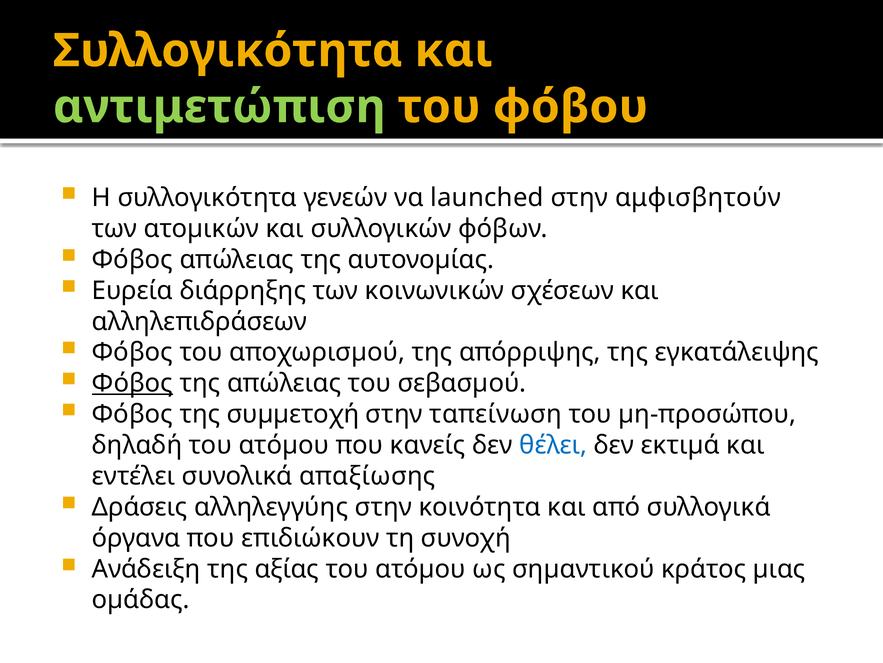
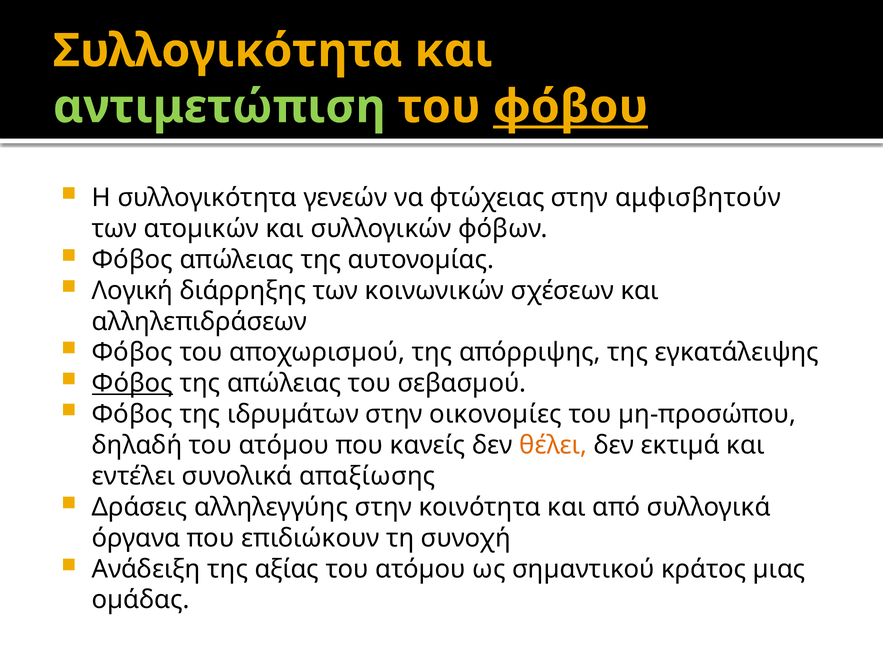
φόβου underline: none -> present (571, 107)
launched: launched -> φτώχειας (487, 198)
Ευρεία: Ευρεία -> Λογική (132, 290)
συµµετοχή: συµµετοχή -> ιδρυµάτων (293, 414)
ταπείνωση: ταπείνωση -> οικονοµίες (496, 414)
θέλει colour: blue -> orange (553, 445)
